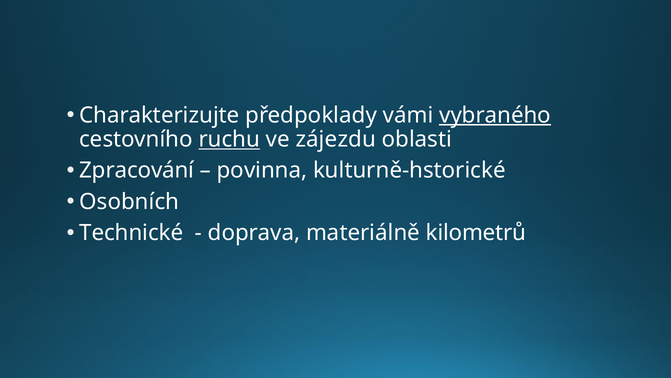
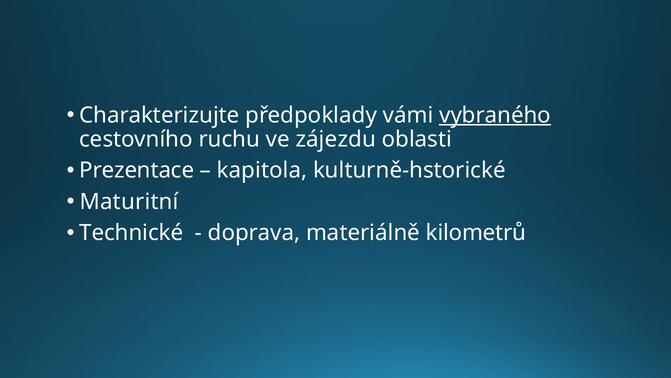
ruchu underline: present -> none (229, 139)
Zpracování: Zpracování -> Prezentace (137, 170)
povinna: povinna -> kapitola (262, 170)
Osobních: Osobních -> Maturitní (129, 201)
